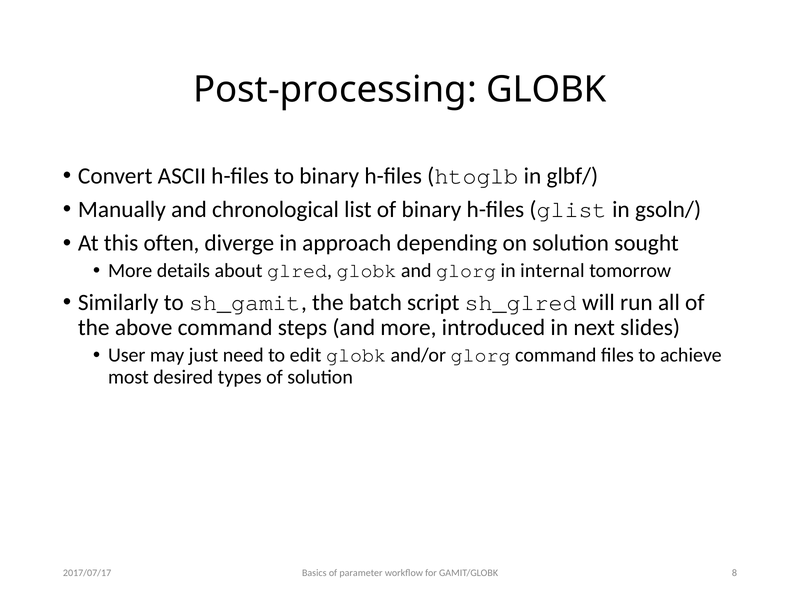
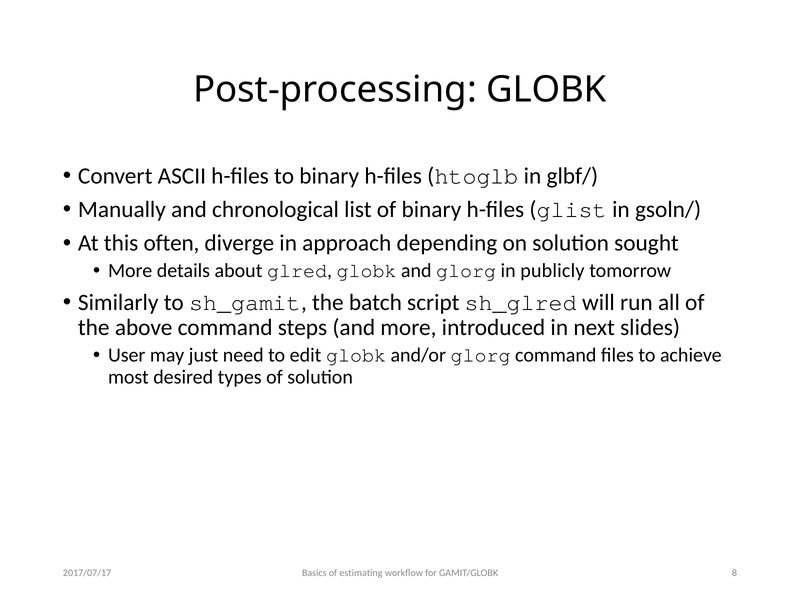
internal: internal -> publicly (552, 271)
parameter: parameter -> estimating (361, 573)
